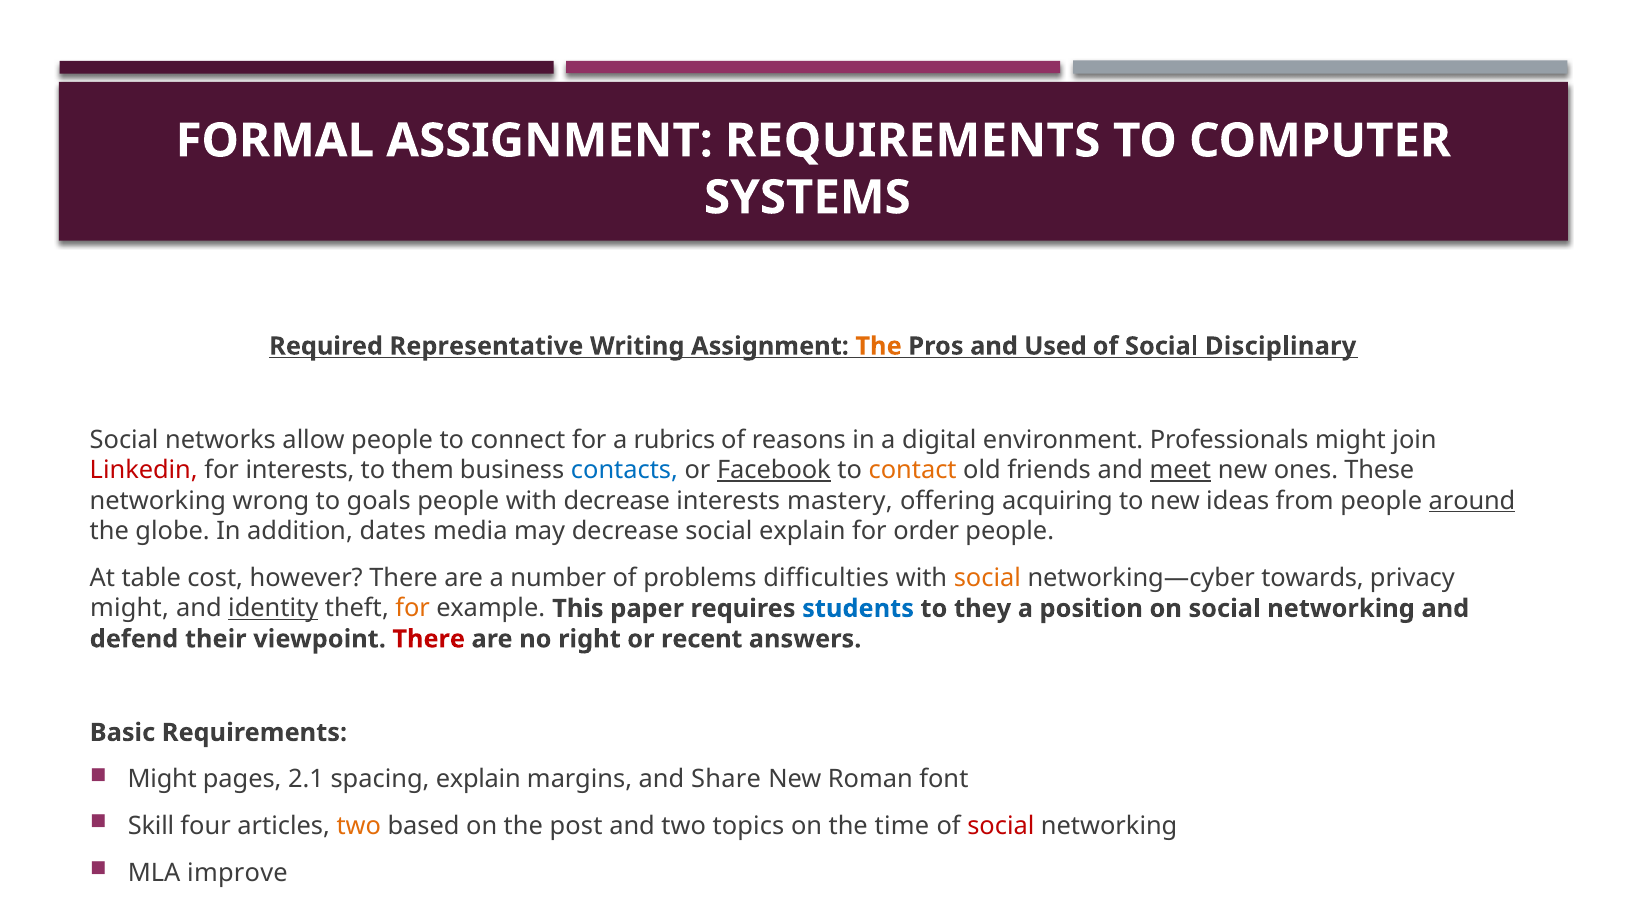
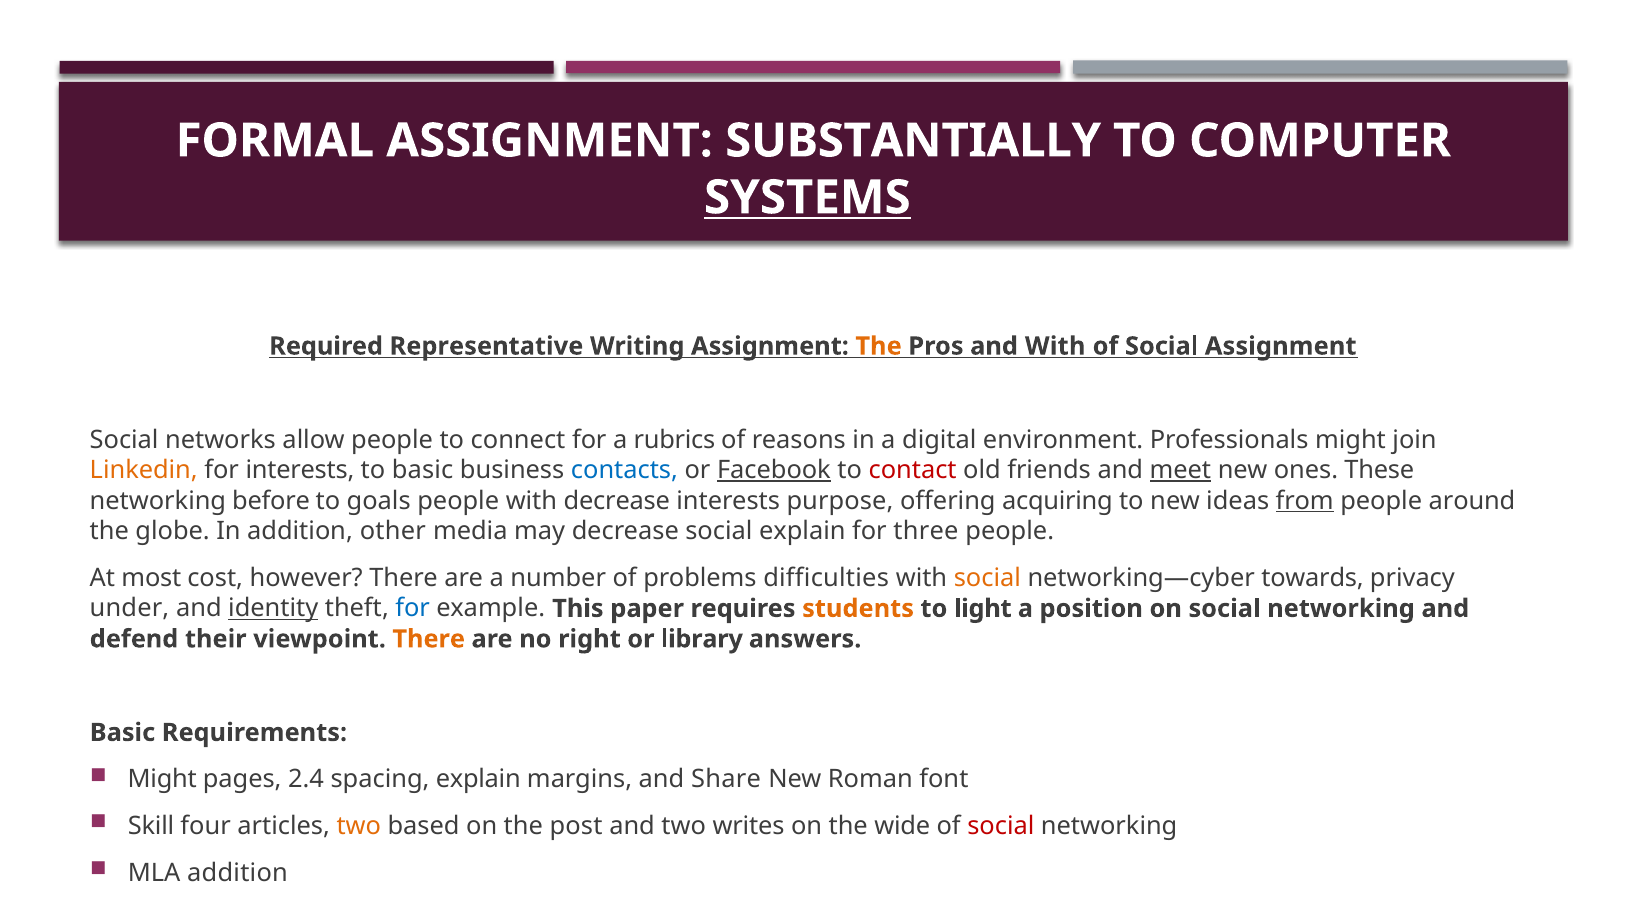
ASSIGNMENT REQUIREMENTS: REQUIREMENTS -> SUBSTANTIALLY (913, 141)
SYSTEMS underline: none -> present (807, 198)
and Used: Used -> With (1055, 346)
Social Disciplinary: Disciplinary -> Assignment (1281, 346)
Linkedin colour: red -> orange (144, 470)
to them: them -> basic (423, 470)
contact colour: orange -> red (913, 470)
wrong: wrong -> before (271, 501)
mastery: mastery -> purpose (840, 501)
from underline: none -> present (1305, 501)
around underline: present -> none (1472, 501)
dates: dates -> other (393, 531)
order: order -> three (926, 531)
table: table -> most (151, 578)
might: might -> under (130, 609)
for colour: orange -> blue (413, 609)
students colour: blue -> orange (858, 609)
they: they -> light (983, 609)
There colour: red -> orange (429, 639)
recent: recent -> library (702, 639)
2.1: 2.1 -> 2.4 (306, 780)
topics: topics -> writes (749, 826)
time: time -> wide (902, 826)
MLA improve: improve -> addition (238, 873)
